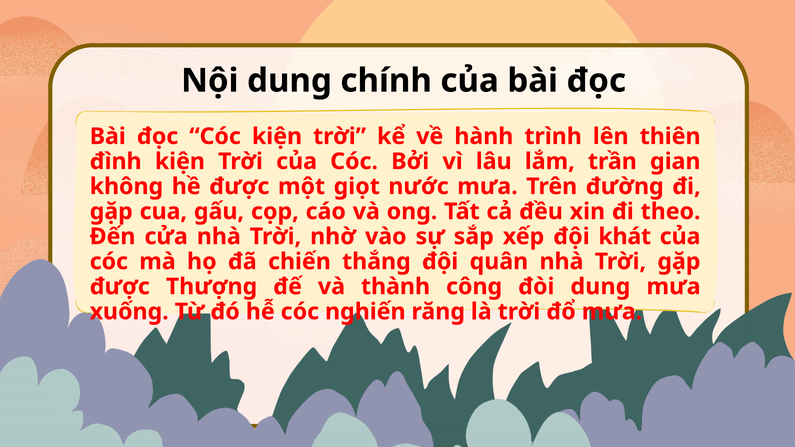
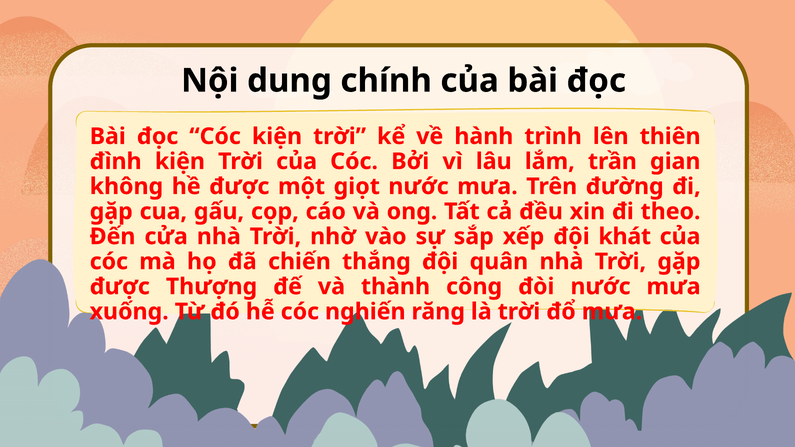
đòi dung: dung -> nước (601, 287)
